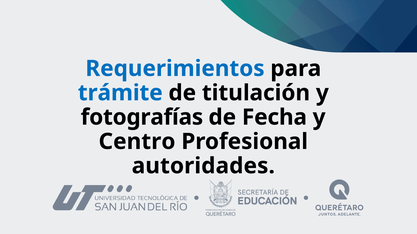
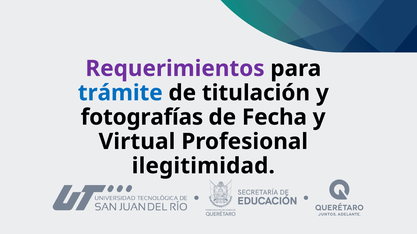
Requerimientos colour: blue -> purple (175, 69)
Centro: Centro -> Virtual (137, 142)
autoridades: autoridades -> ilegitimidad (203, 166)
